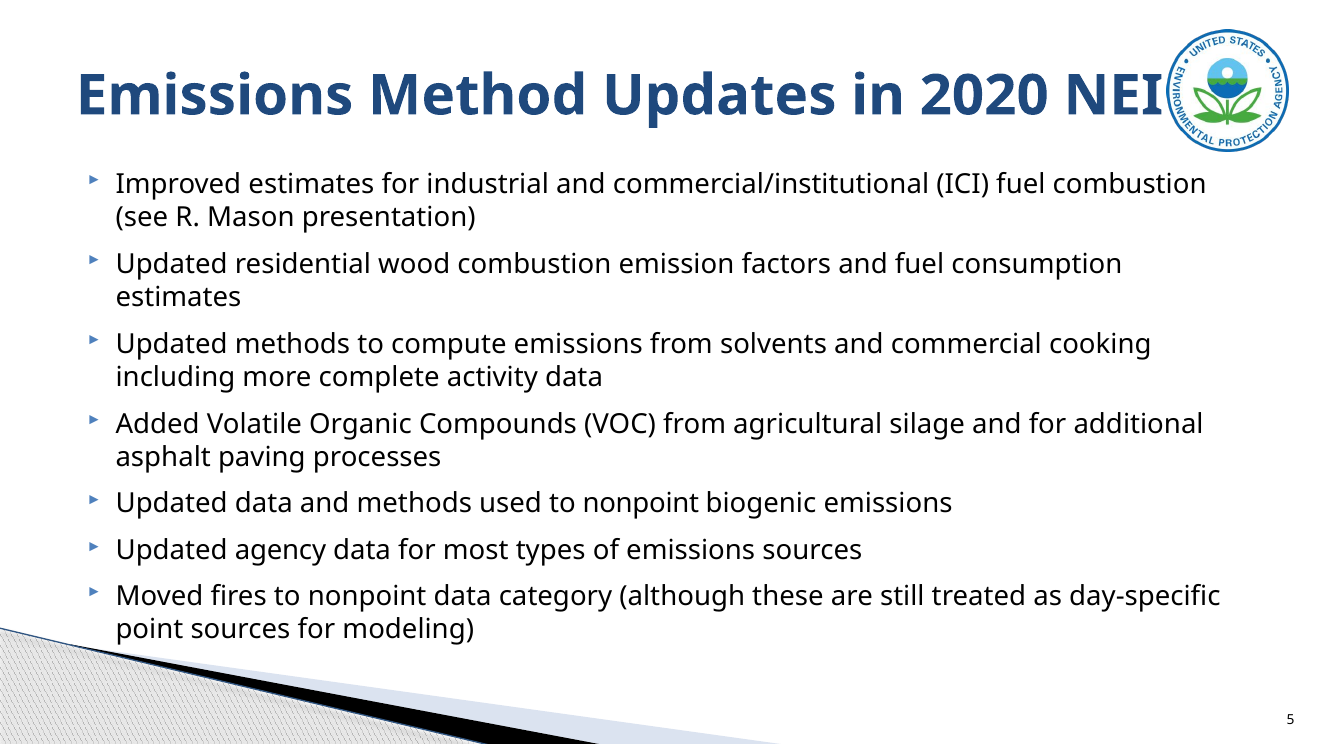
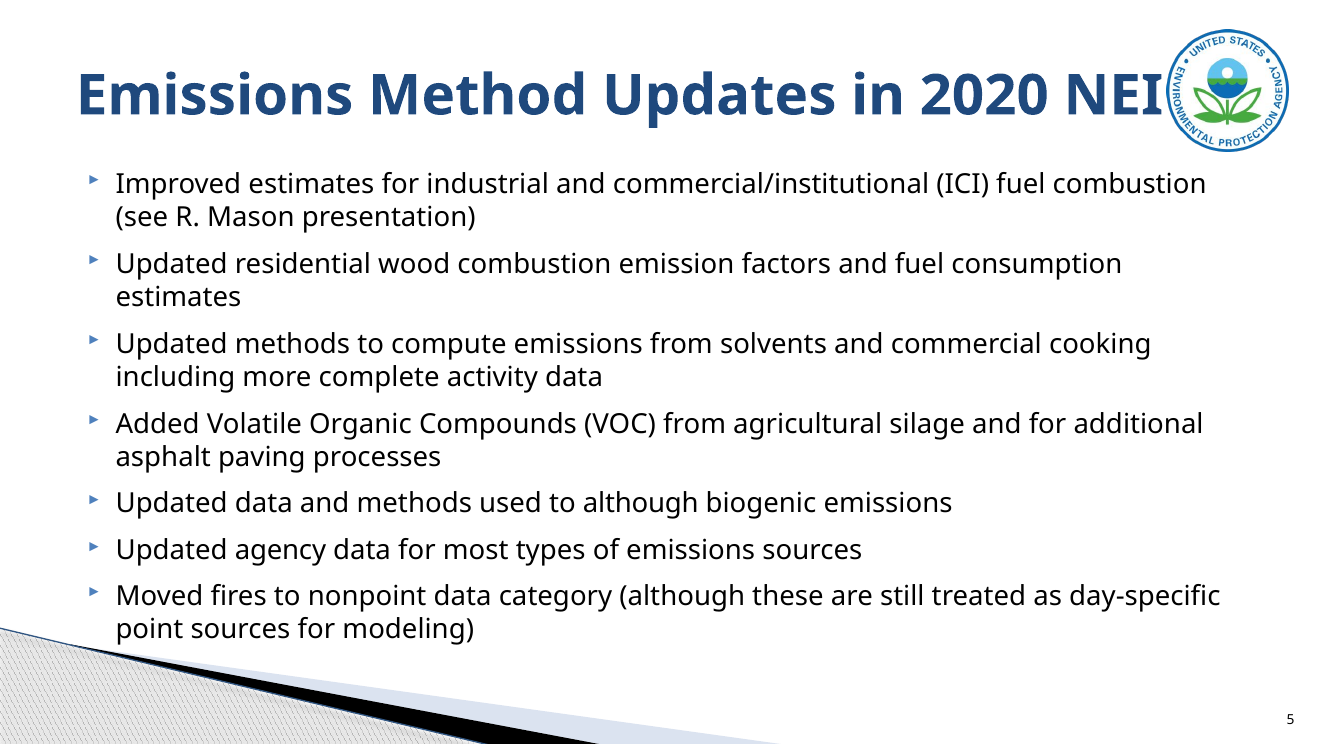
used to nonpoint: nonpoint -> although (641, 504)
